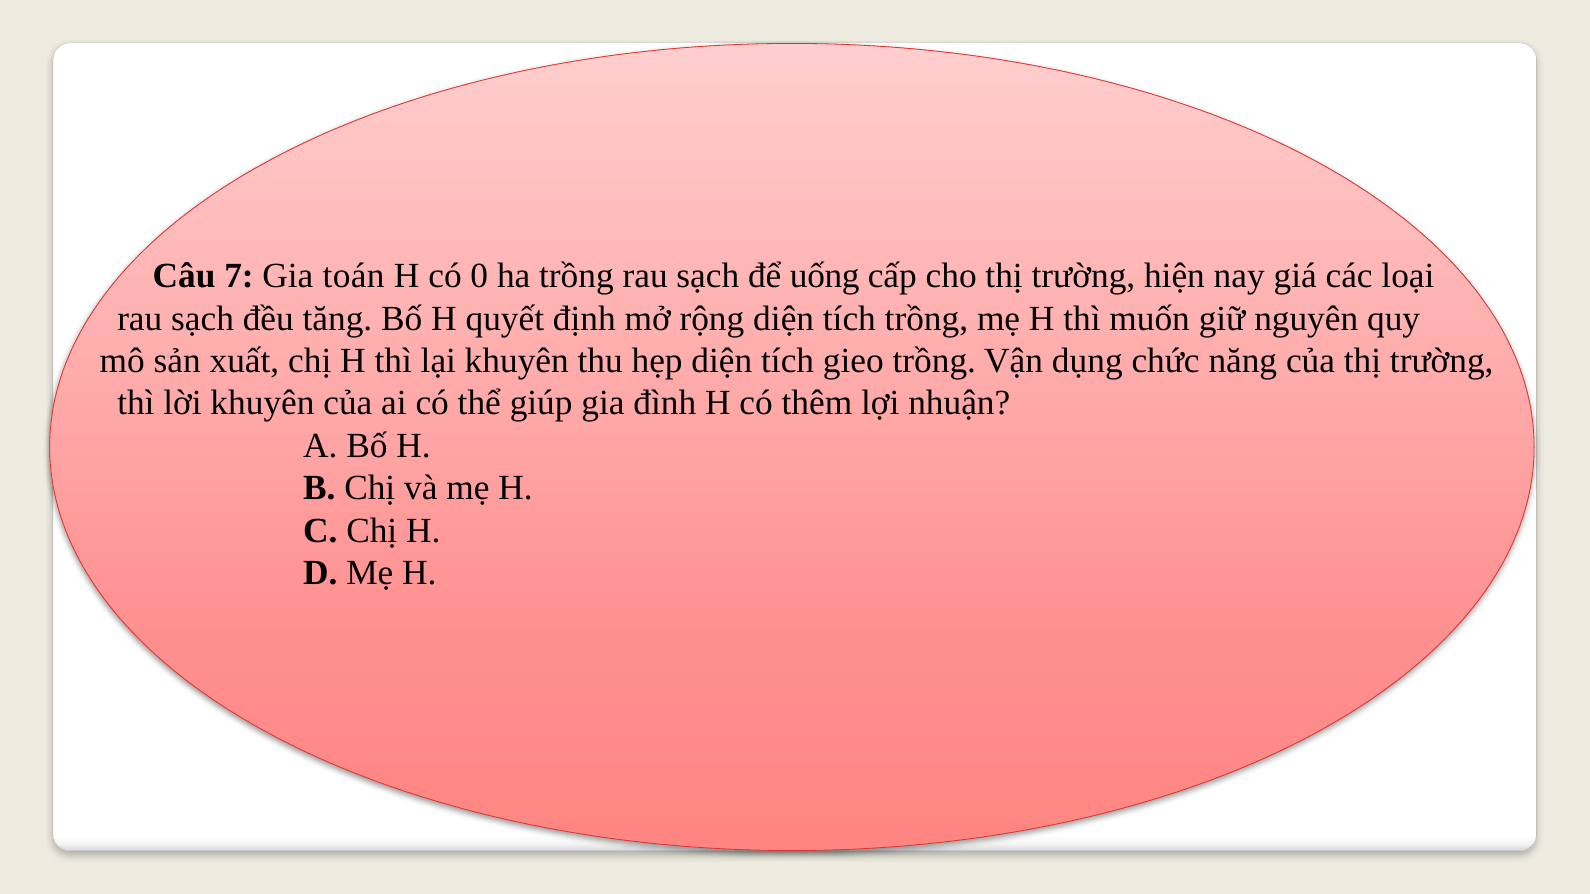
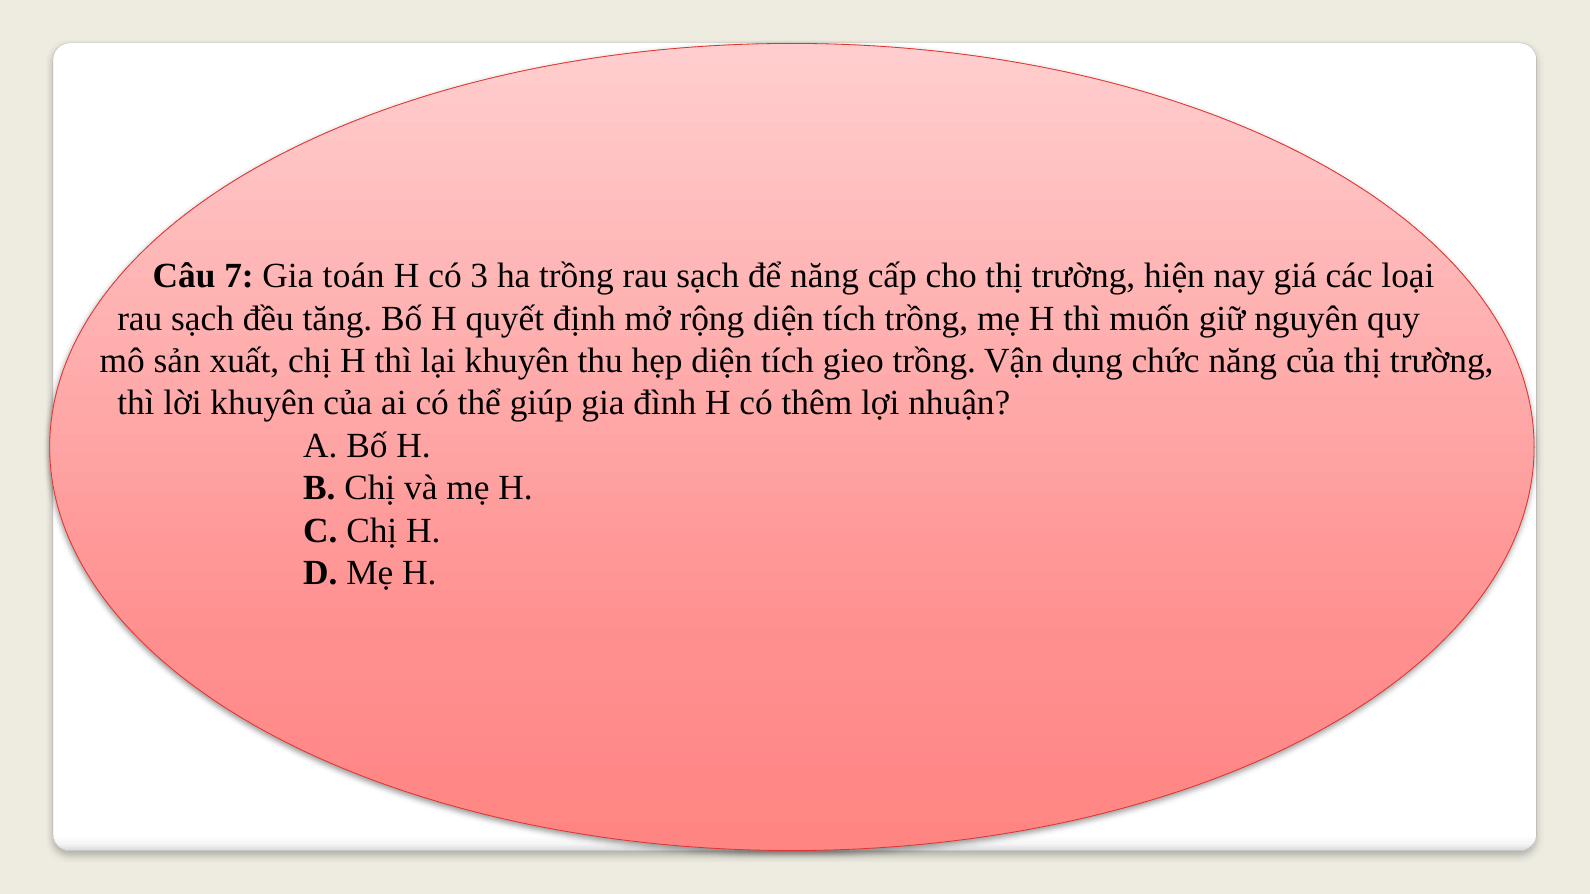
0: 0 -> 3 (479, 276)
để uống: uống -> năng (825, 276)
